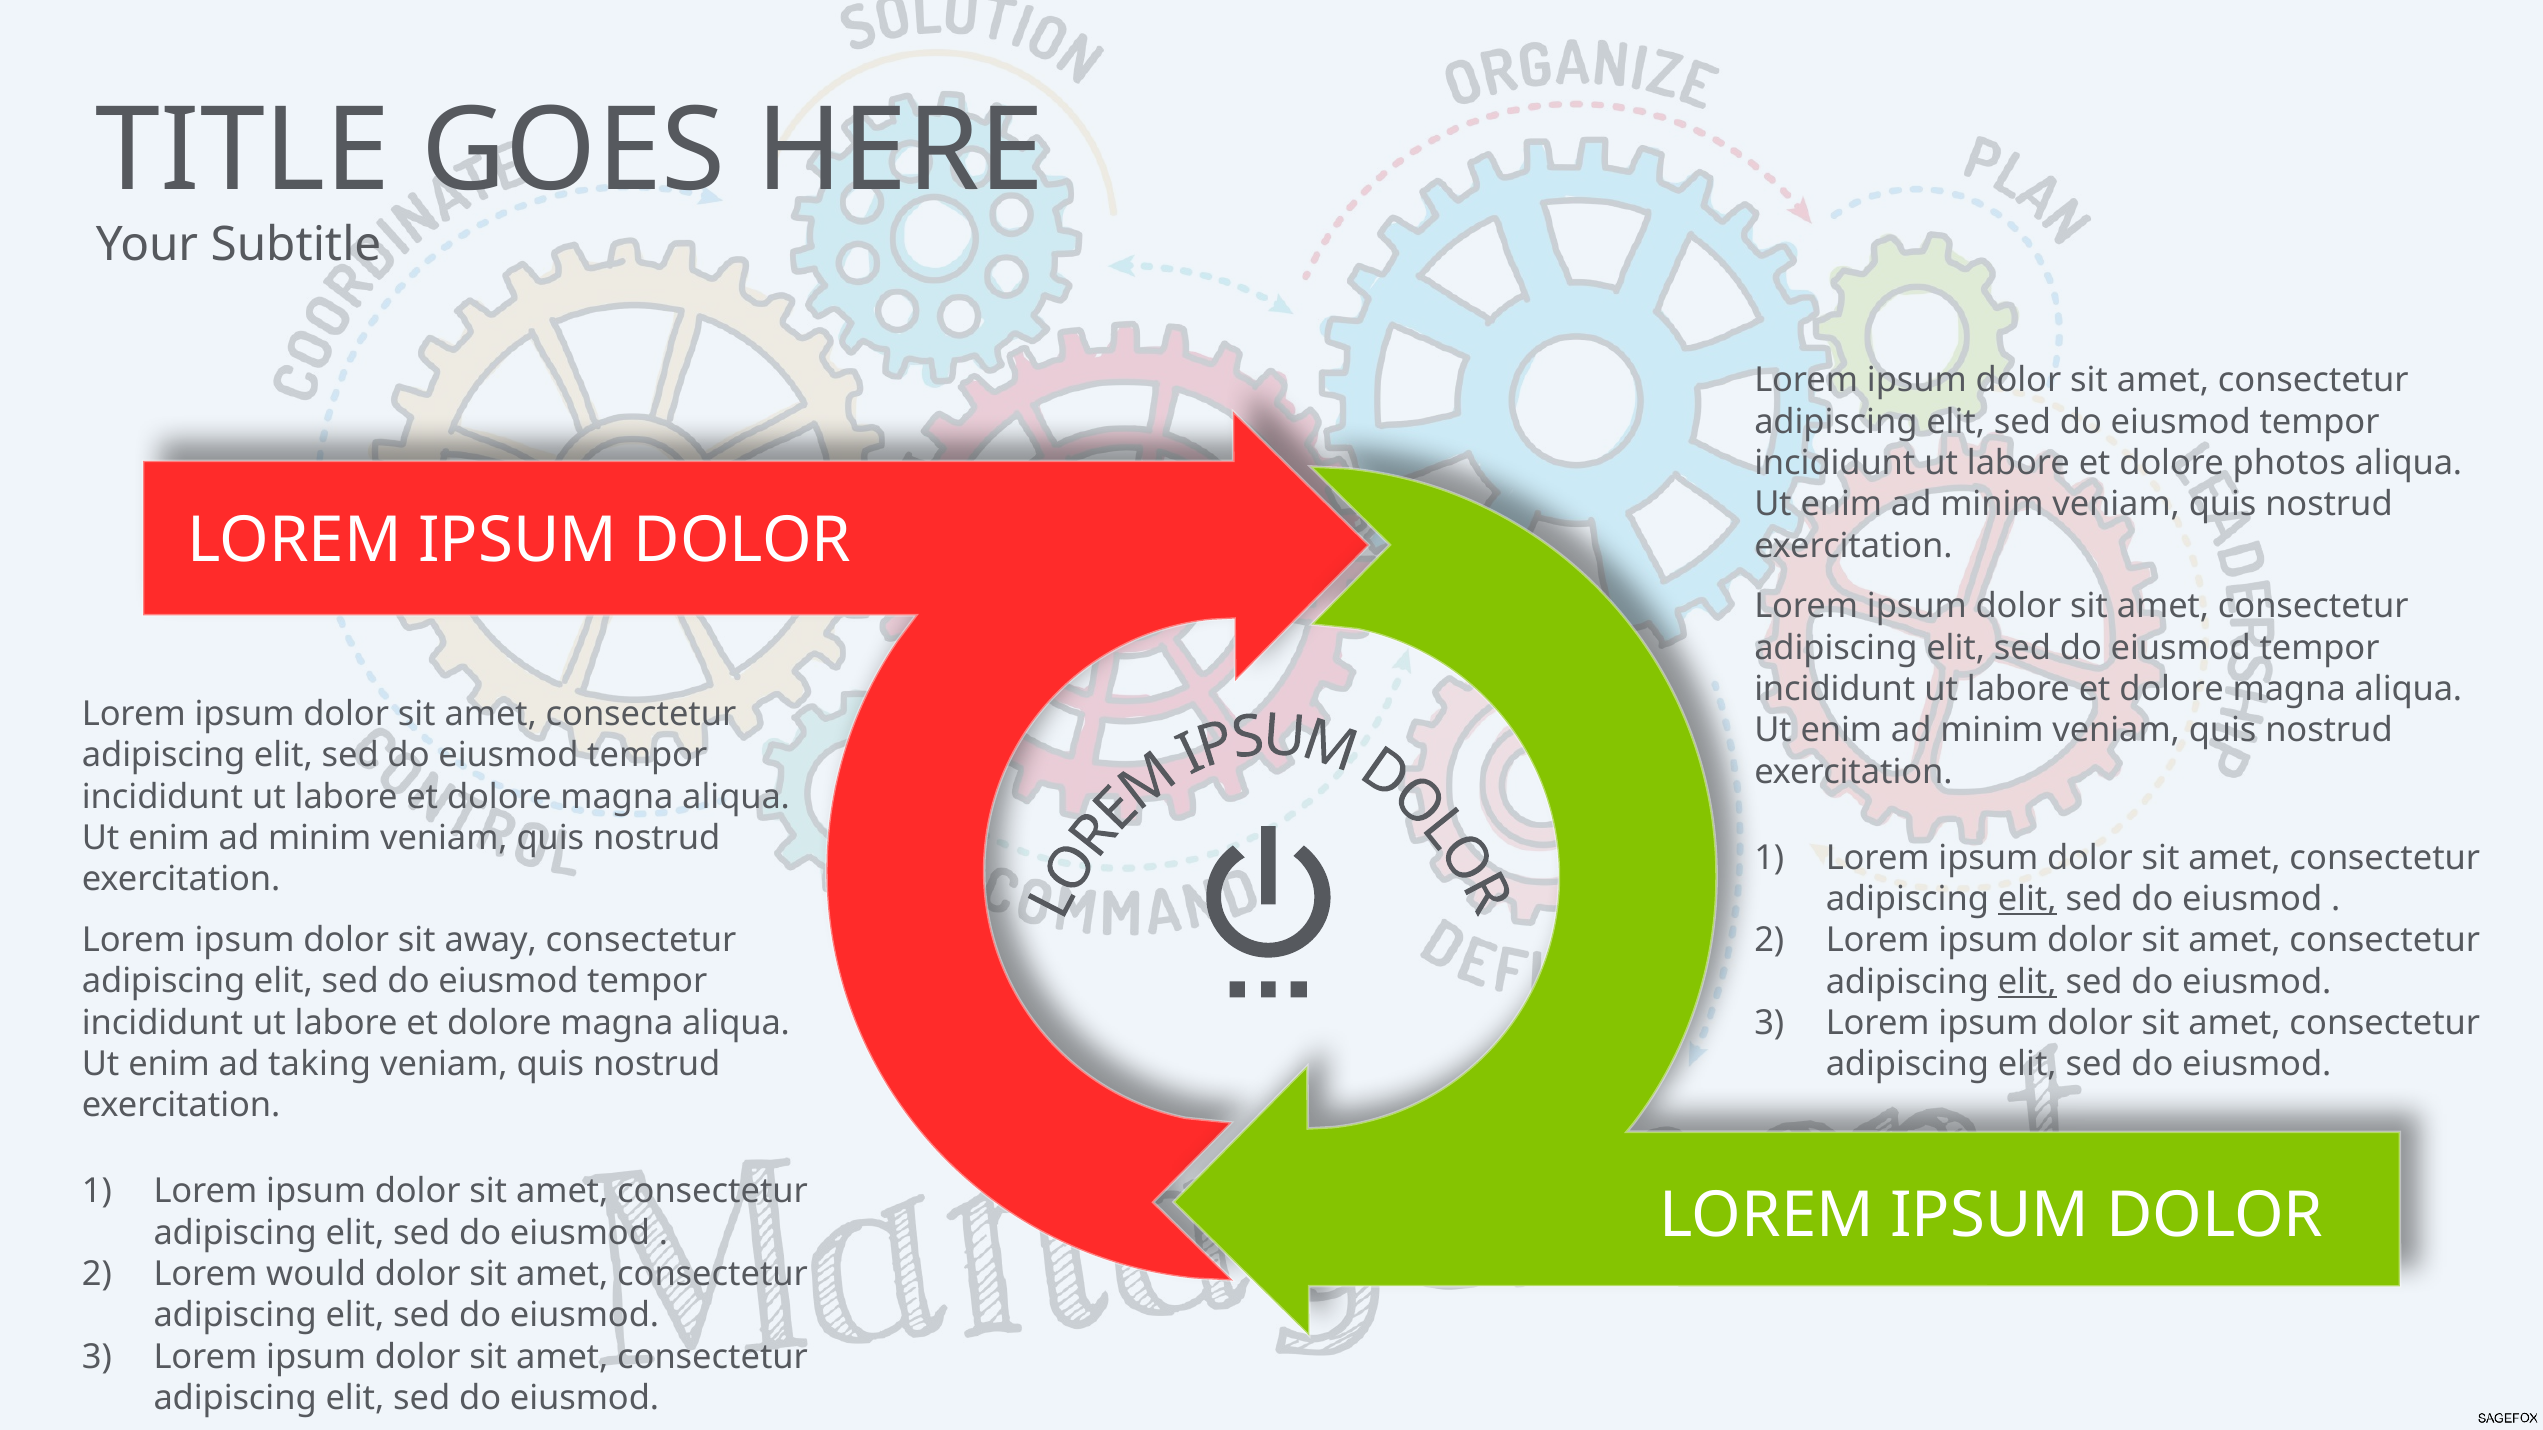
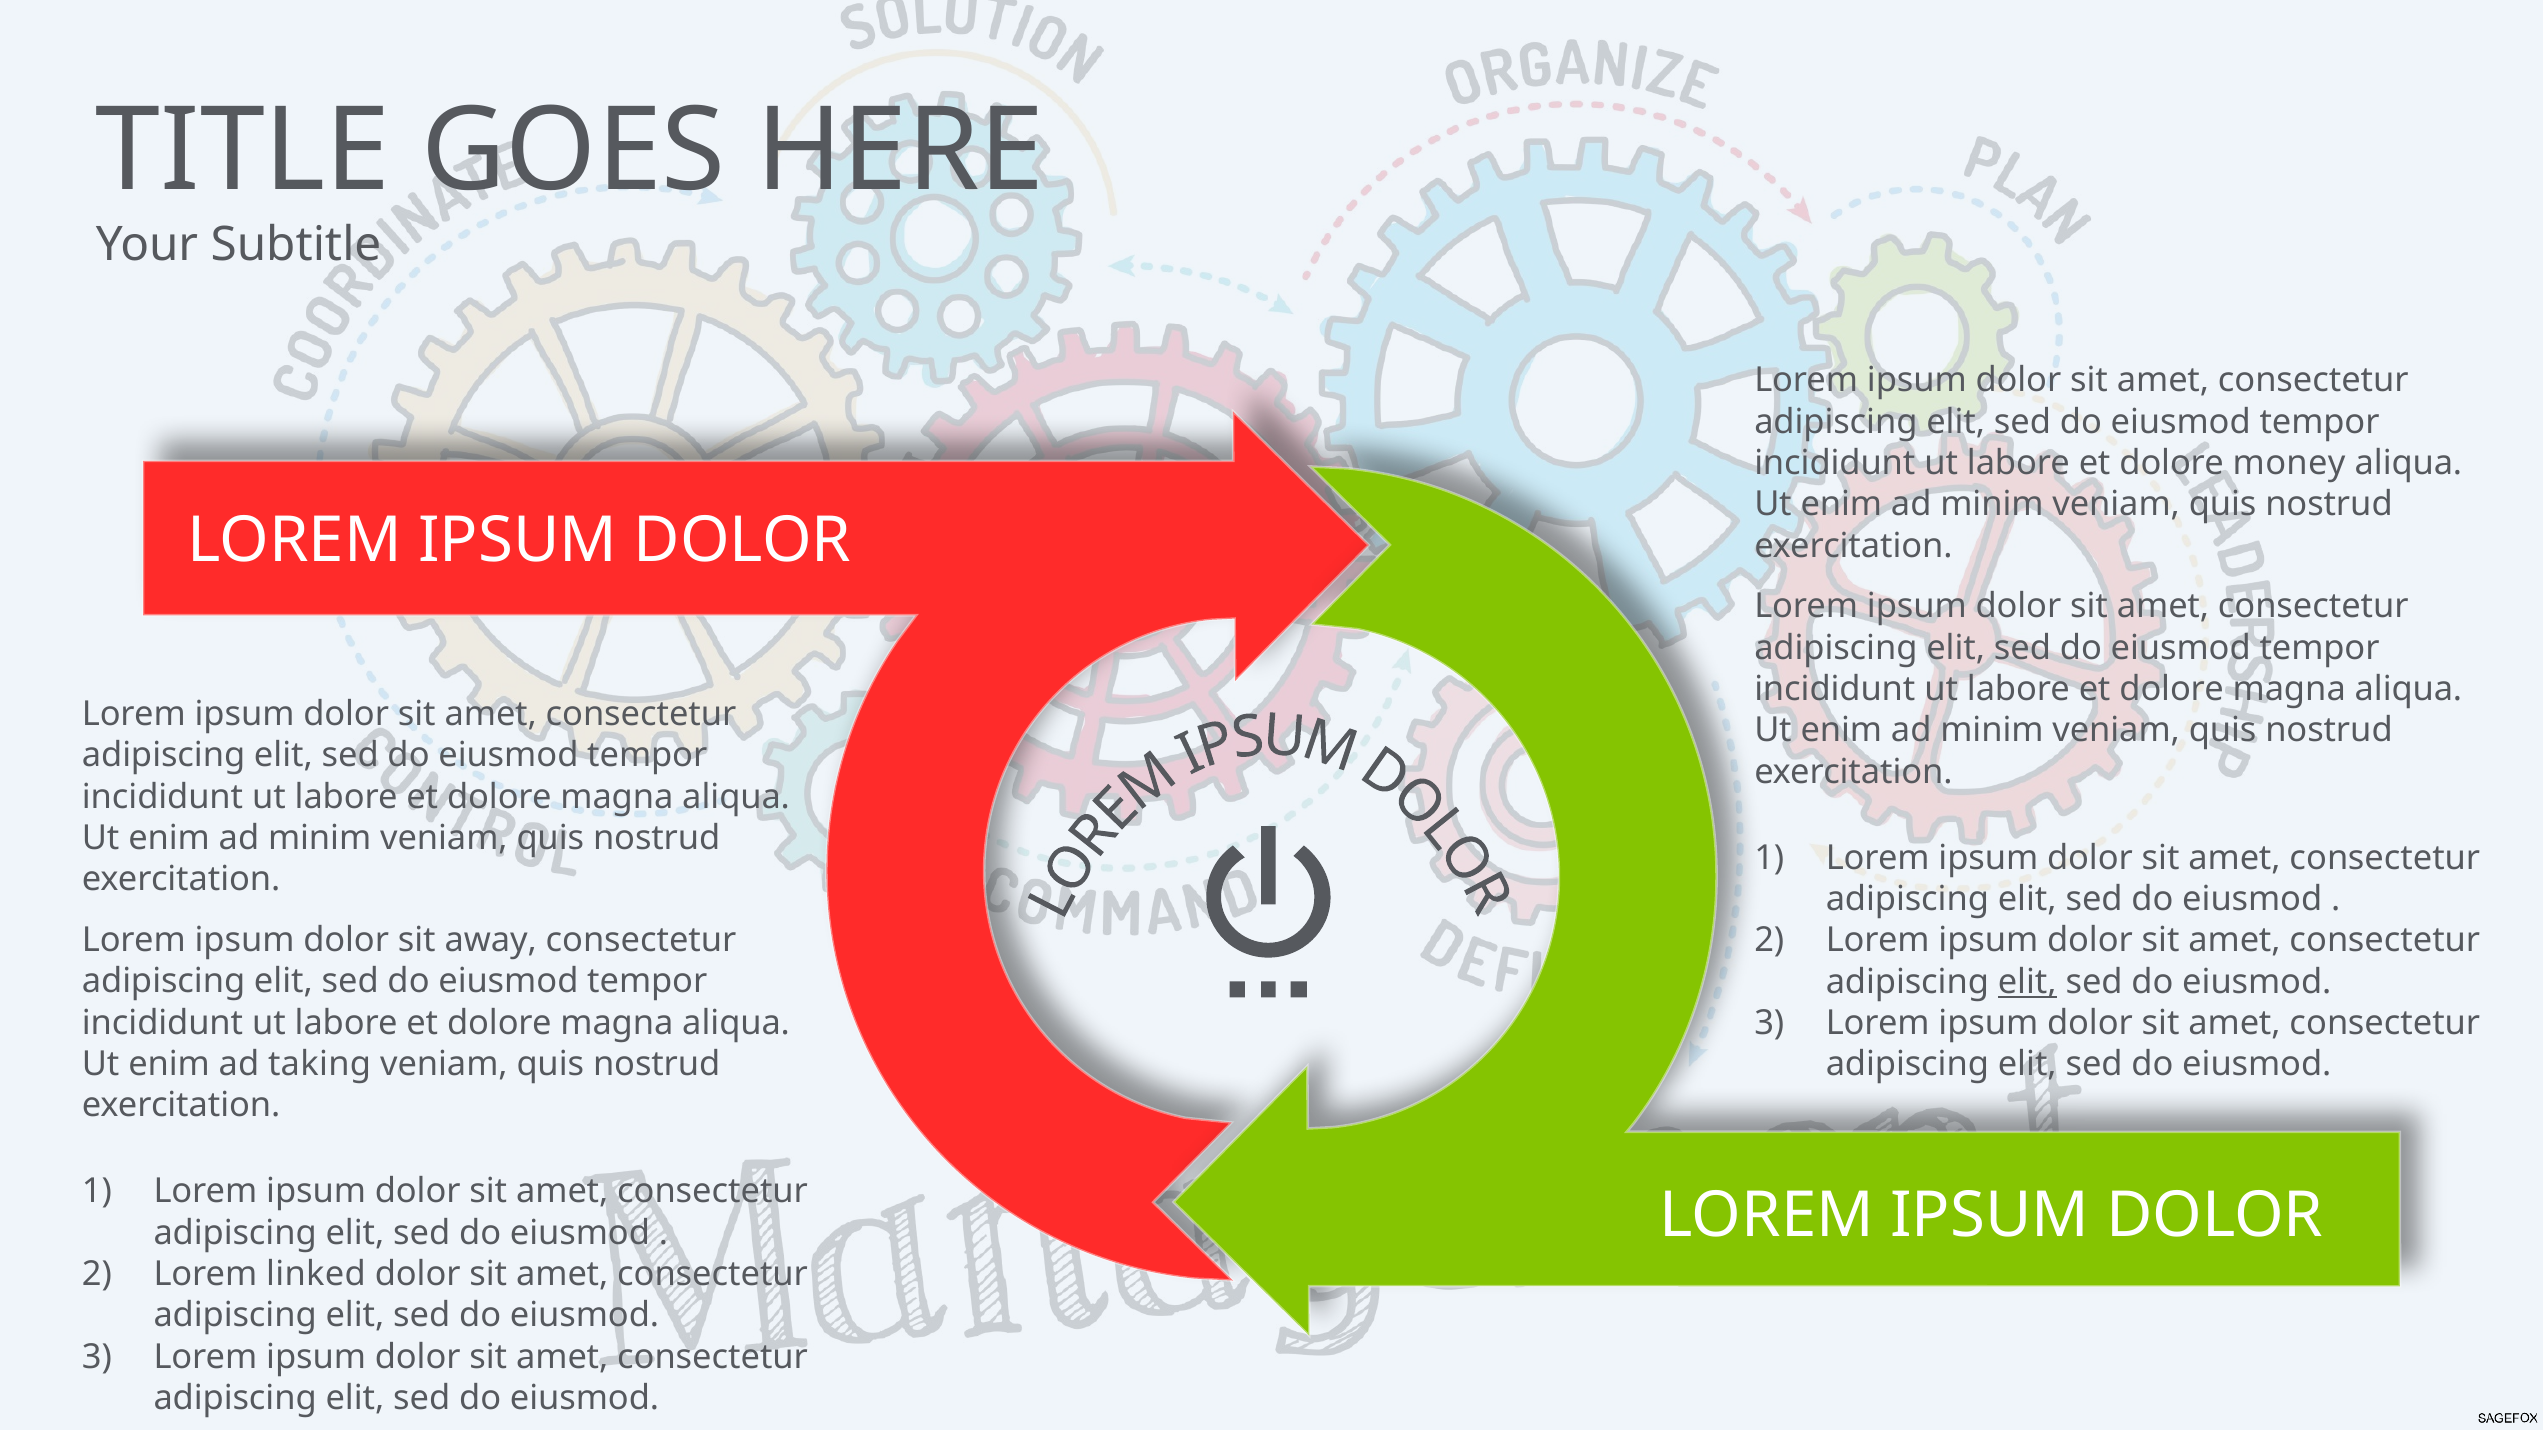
photos: photos -> money (2289, 463)
elit underline: present -> none (2027, 899)
would: would -> linked (316, 1274)
